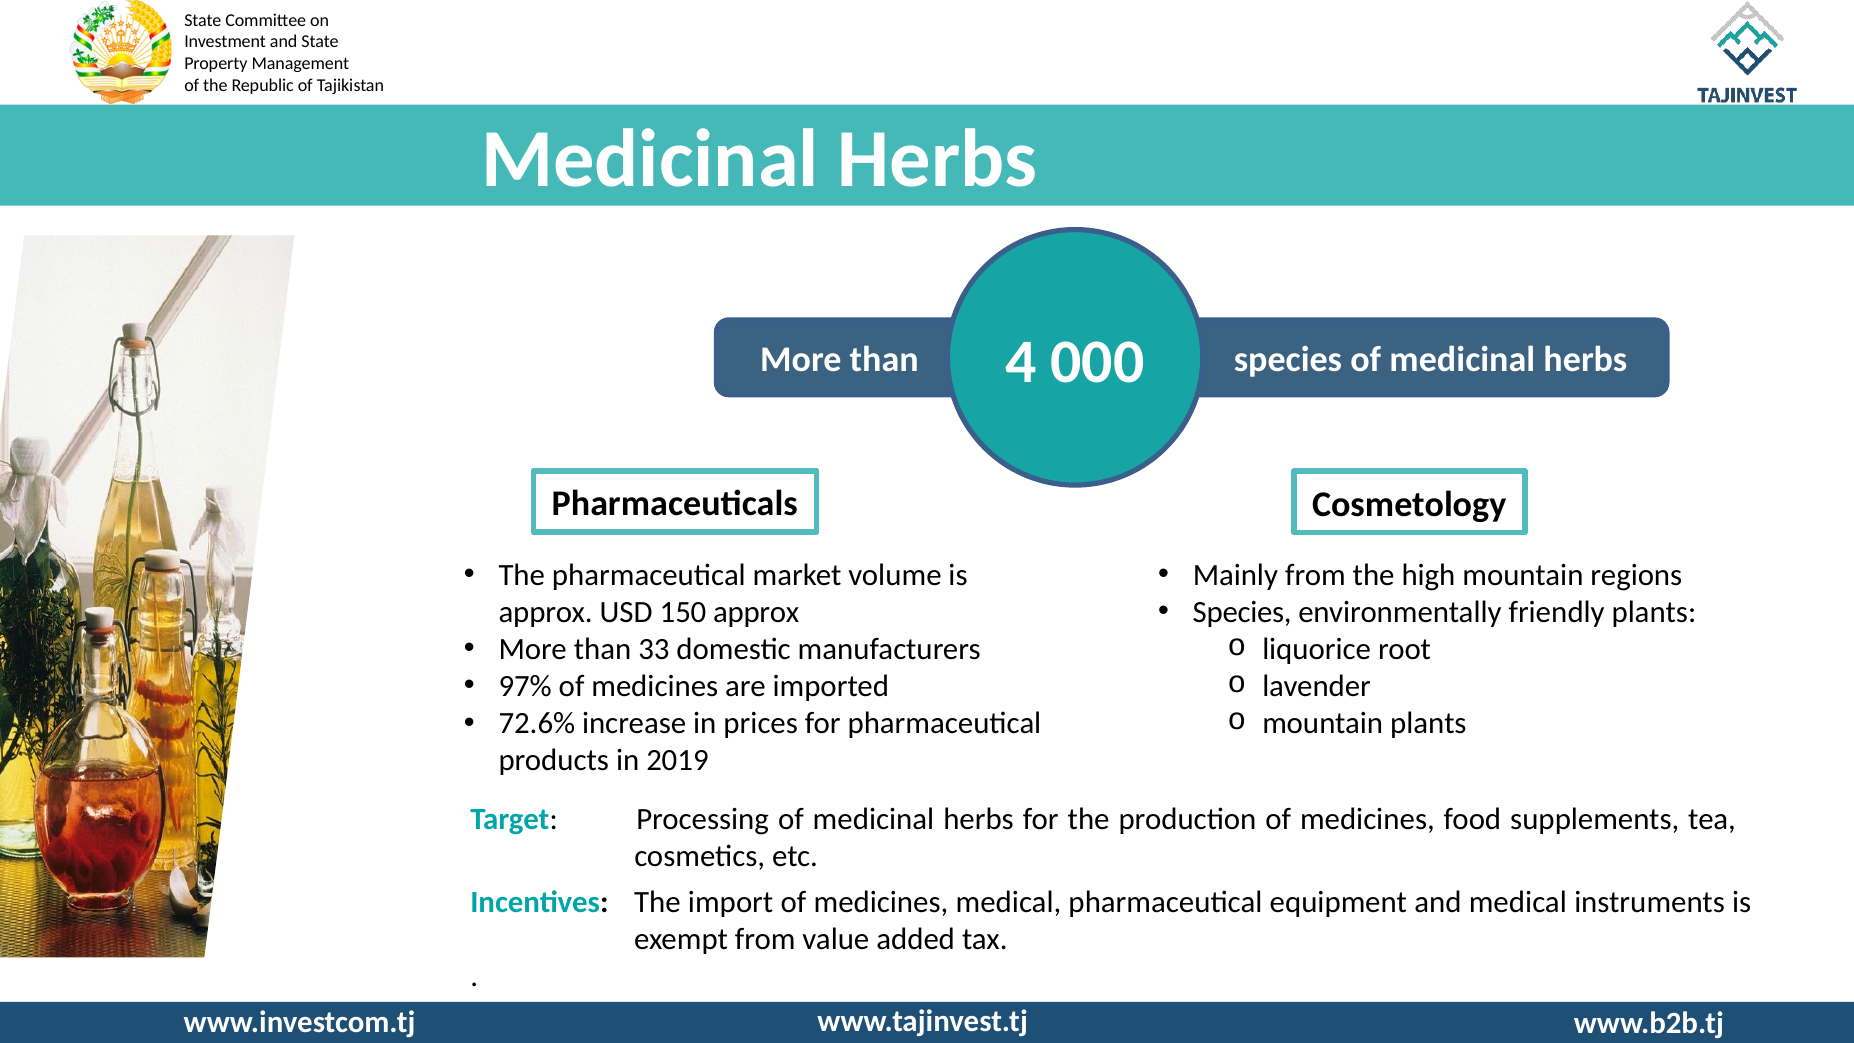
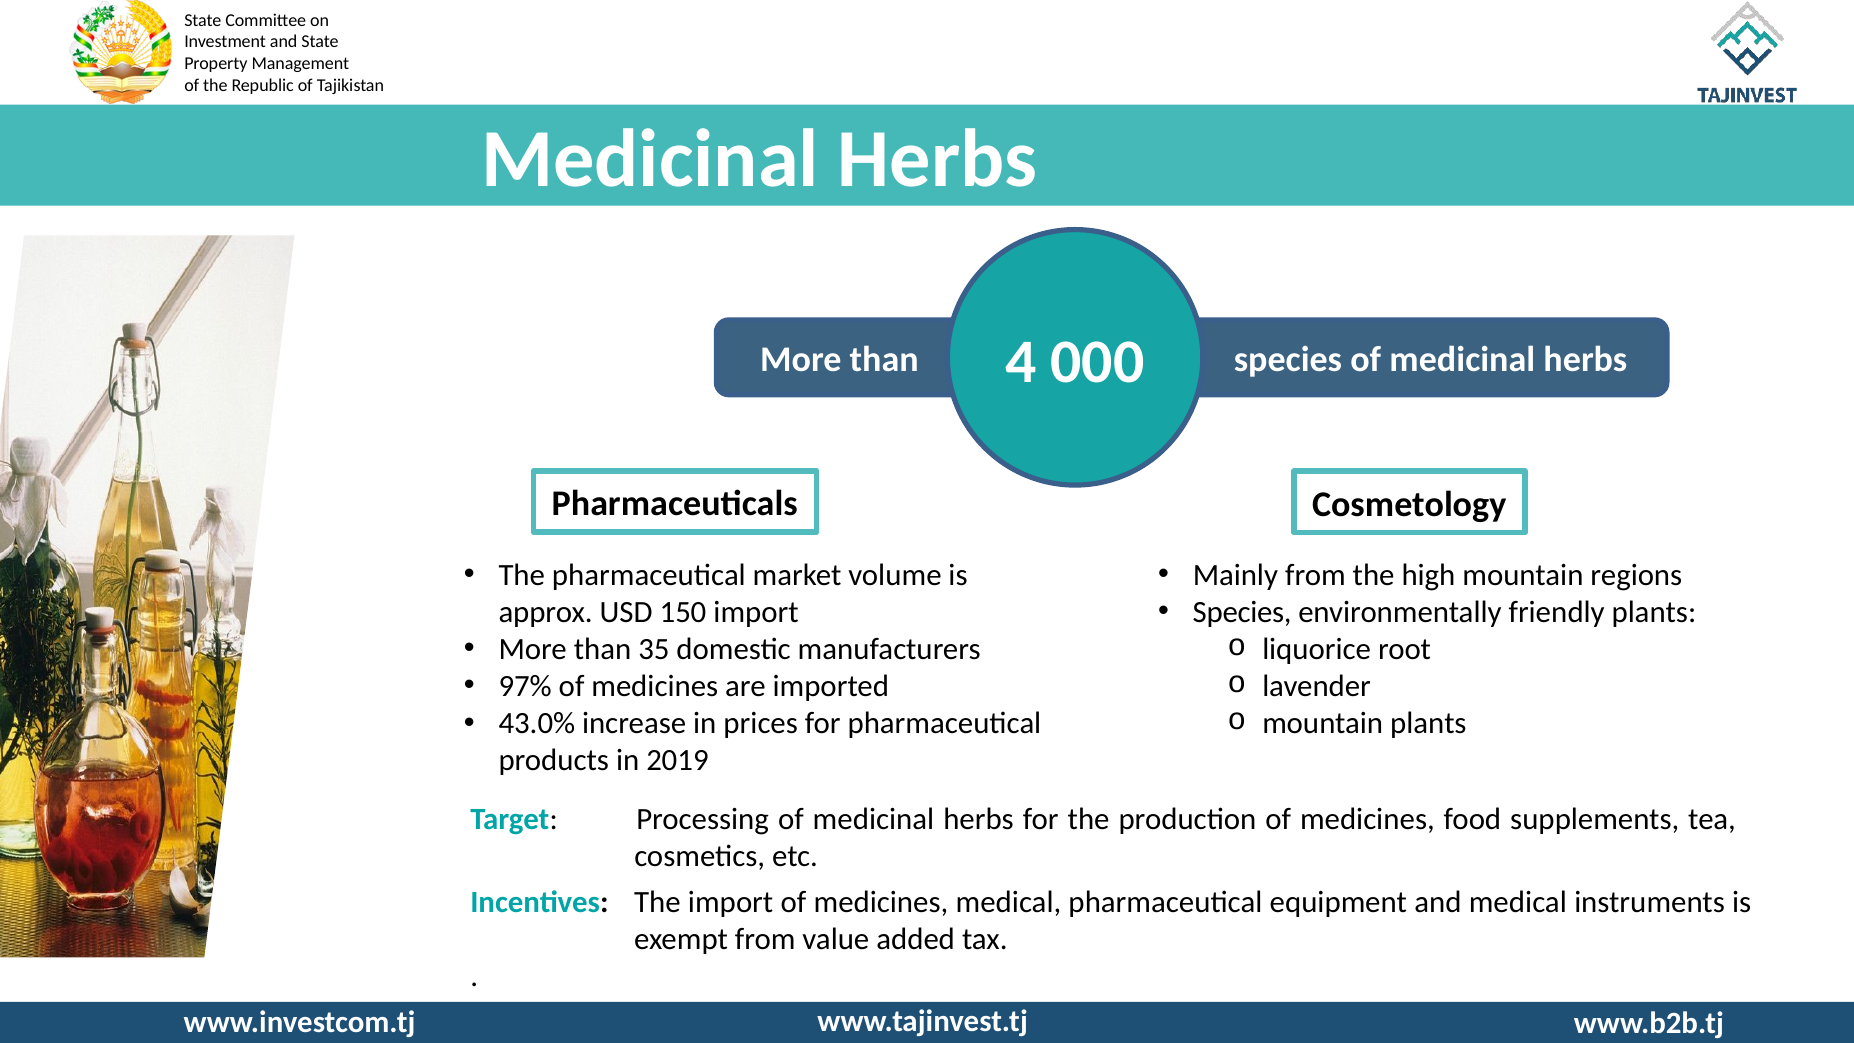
150 approx: approx -> import (756, 612)
33: 33 -> 35 (654, 649)
72.6%: 72.6% -> 43.0% (537, 723)
